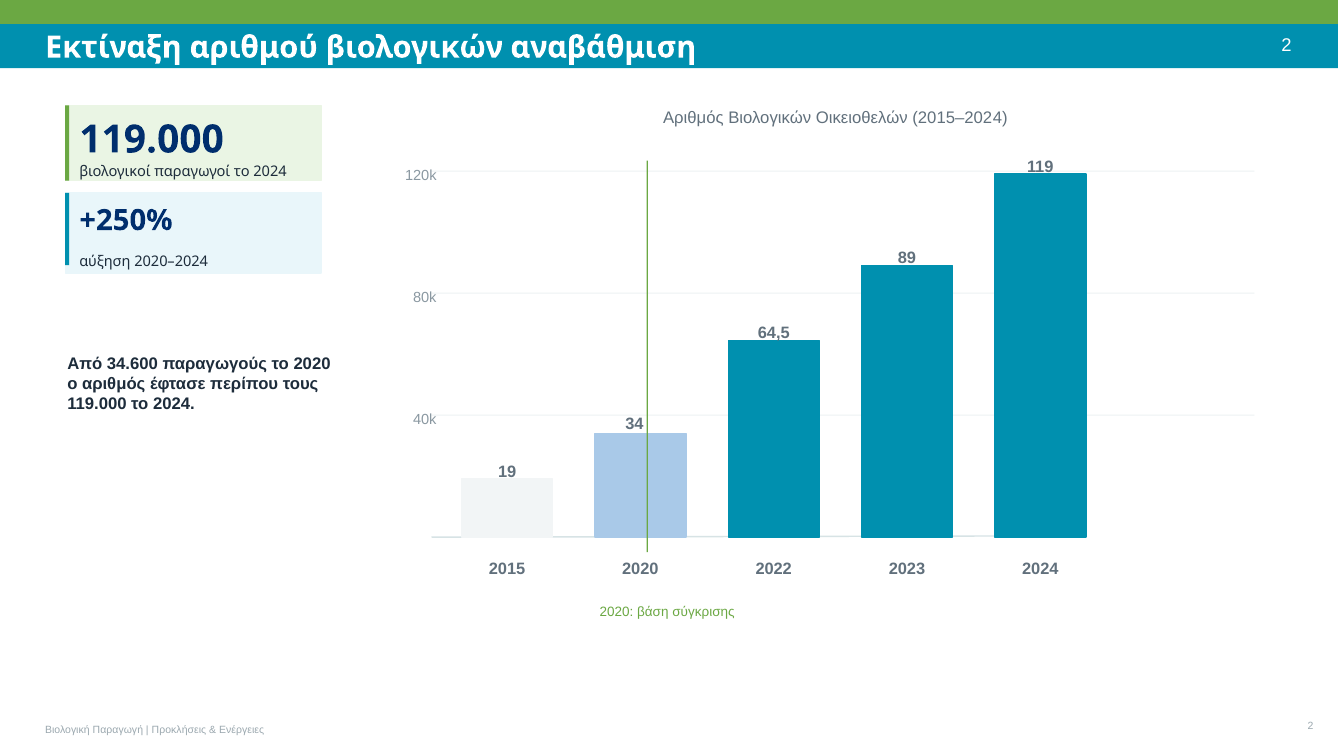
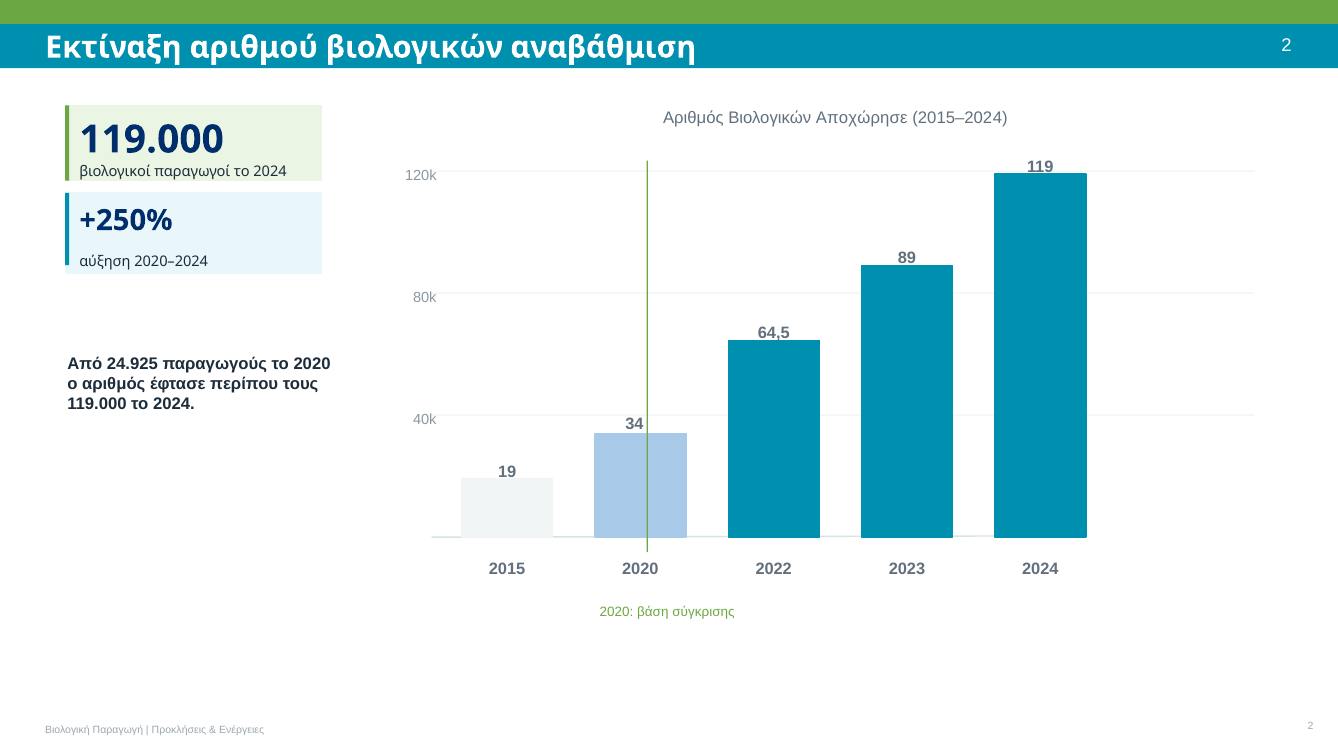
Οικειοθελών: Οικειοθελών -> Αποχώρησε (862, 118)
34.600: 34.600 -> 24.925 (132, 364)
